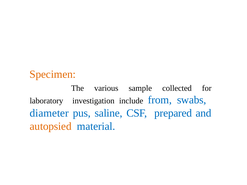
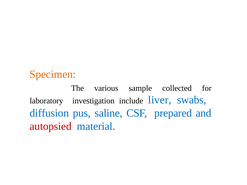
from: from -> liver (160, 100)
diameter: diameter -> diffusion (49, 113)
autopsied colour: orange -> red (51, 126)
